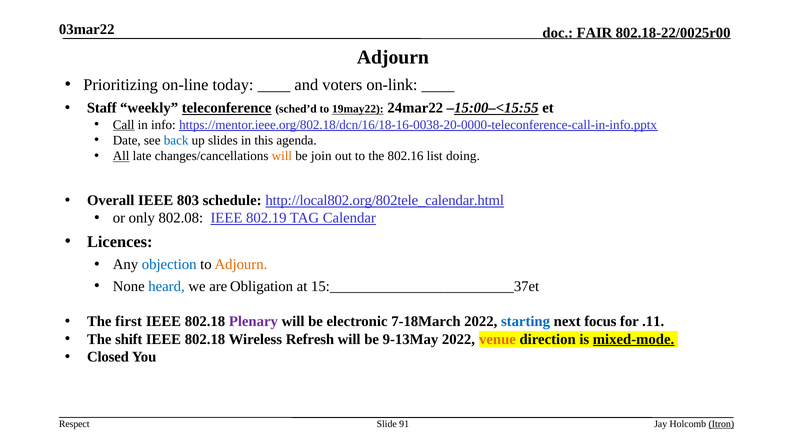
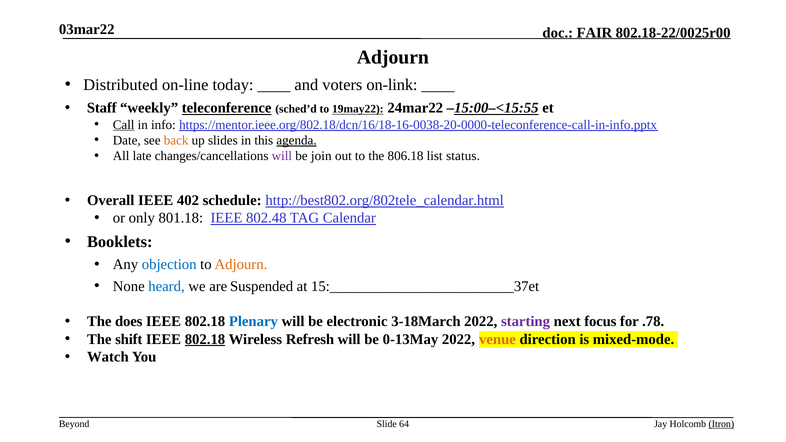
Prioritizing: Prioritizing -> Distributed (121, 85)
back colour: blue -> orange (176, 140)
agenda underline: none -> present (297, 140)
All underline: present -> none (121, 156)
will colour: orange -> purple (282, 156)
802.16: 802.16 -> 806.18 (406, 156)
doing: doing -> status (463, 156)
803: 803 -> 402 (188, 200)
http://local802.org/802tele_calendar.html: http://local802.org/802tele_calendar.html -> http://best802.org/802tele_calendar.html (385, 200)
802.08: 802.08 -> 801.18 (181, 218)
802.19: 802.19 -> 802.48 (266, 218)
Licences: Licences -> Booklets (120, 242)
Obligation: Obligation -> Suspended (262, 286)
first: first -> does (129, 322)
Plenary colour: purple -> blue (253, 322)
7-18March: 7-18March -> 3-18March (426, 322)
starting colour: blue -> purple (526, 322)
.11: .11 -> .78 (653, 322)
802.18 underline: none -> present (205, 339)
9-13May: 9-13May -> 0-13May (410, 339)
mixed-mode underline: present -> none (634, 339)
Closed: Closed -> Watch (108, 357)
Respect: Respect -> Beyond (74, 424)
91: 91 -> 64 (404, 424)
